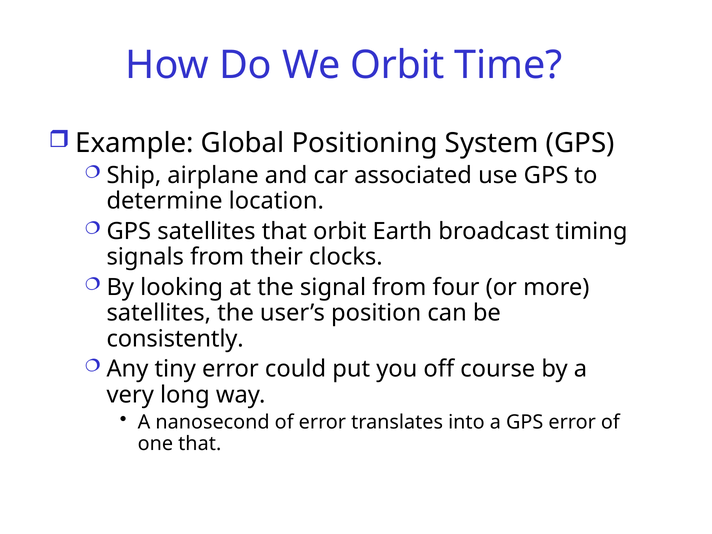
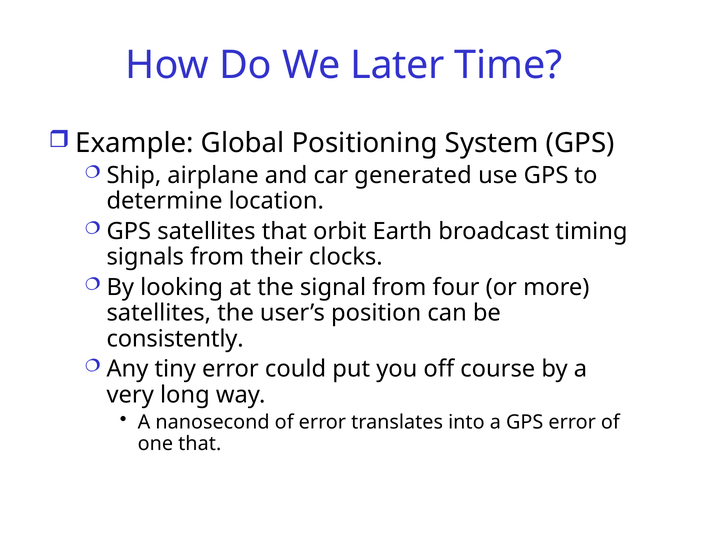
We Orbit: Orbit -> Later (397, 65)
associated: associated -> generated (413, 175)
